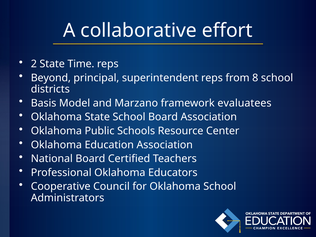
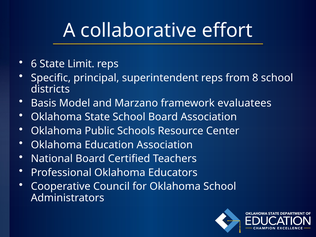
2: 2 -> 6 (34, 64)
Time: Time -> Limit (81, 64)
Beyond: Beyond -> Specific (51, 78)
